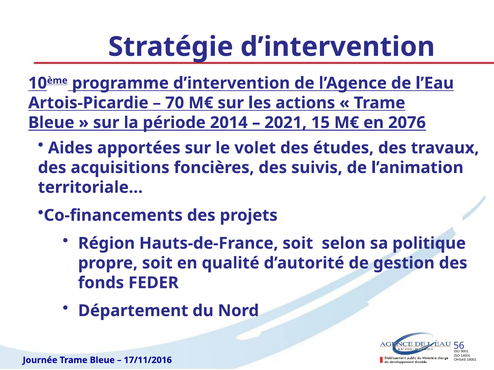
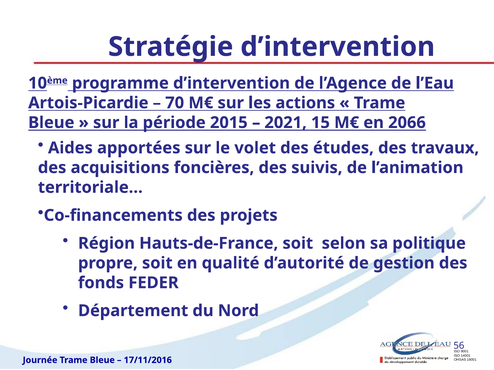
2014: 2014 -> 2015 (229, 123)
2076: 2076 -> 2066 (407, 123)
